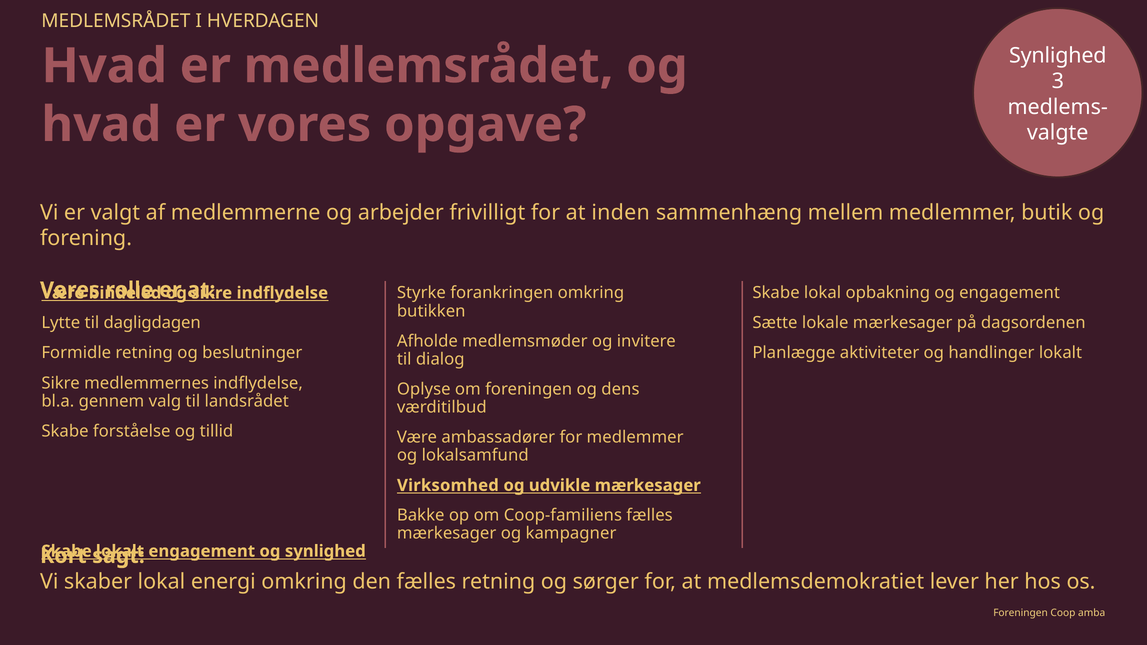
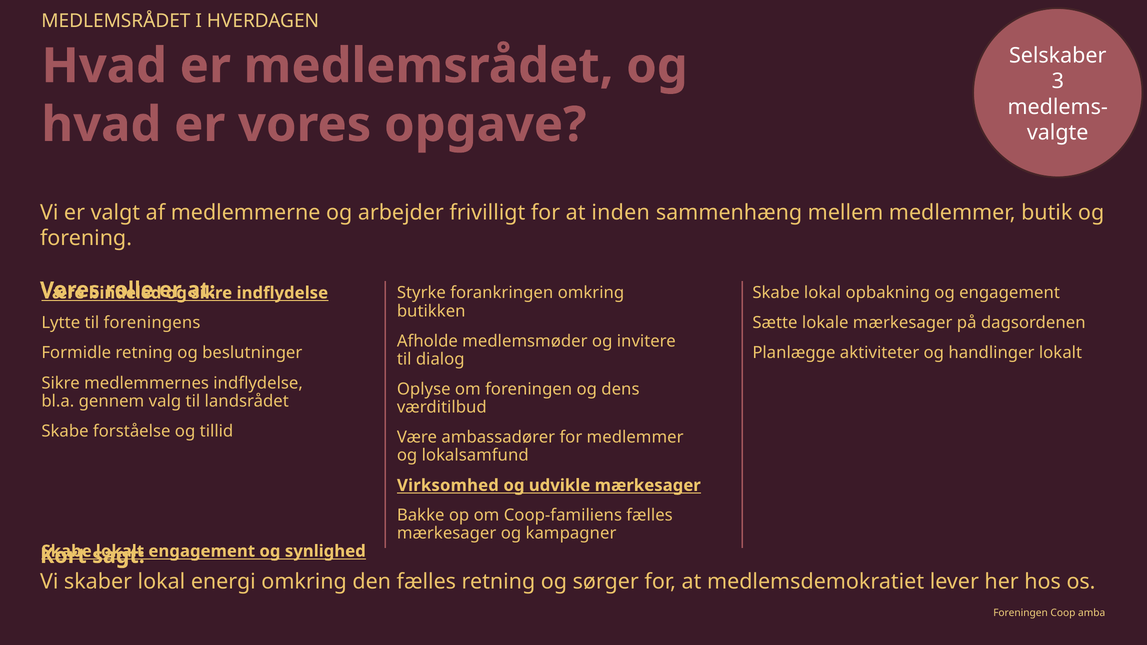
Synlighed: Synlighed -> Selskaber (1058, 55)
dagligdagen: dagligdagen -> foreningens (152, 323)
